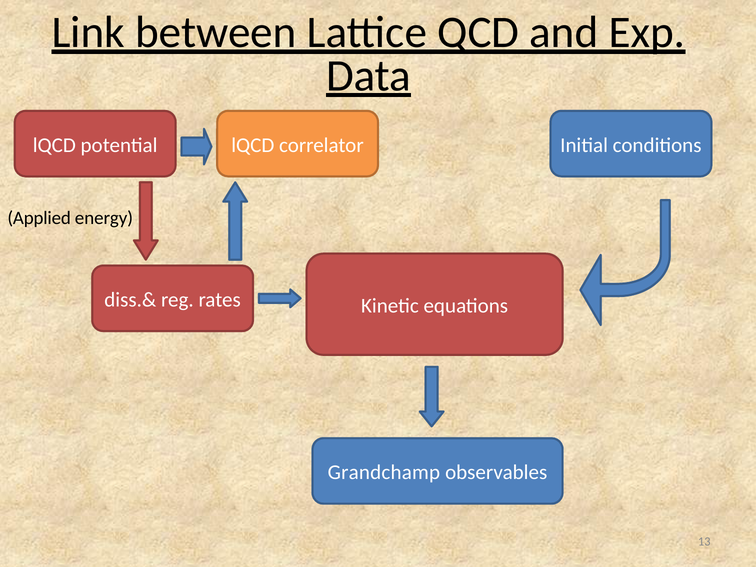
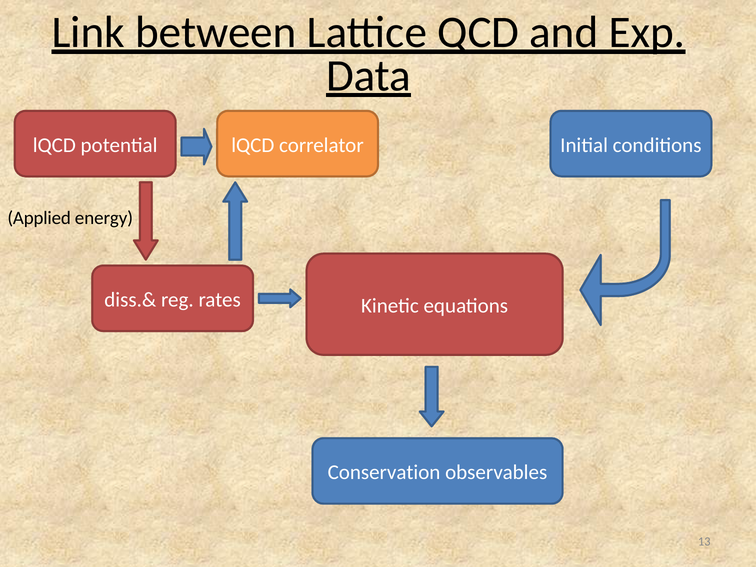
Grandchamp: Grandchamp -> Conservation (384, 472)
